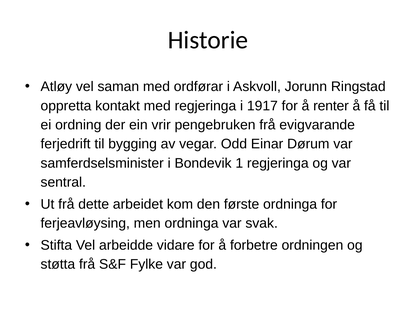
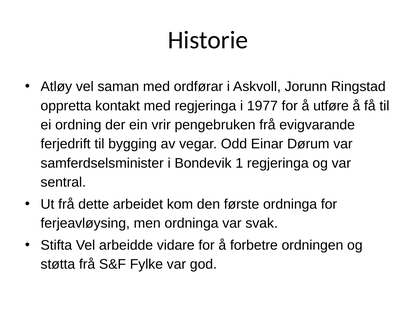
1917: 1917 -> 1977 (262, 106)
renter: renter -> utføre (331, 106)
